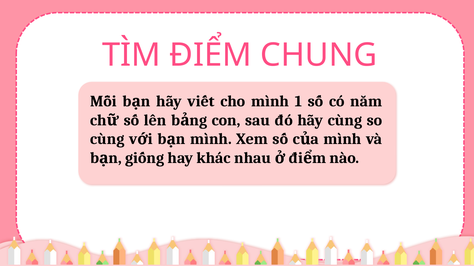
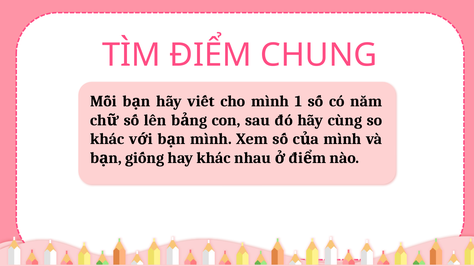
cùng: cùng -> khác (107, 139)
